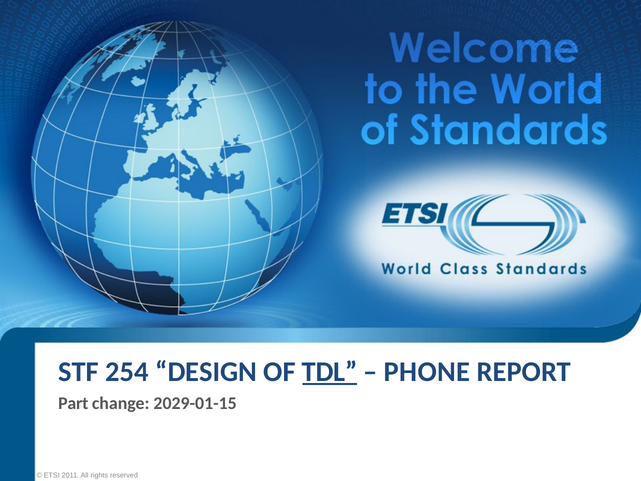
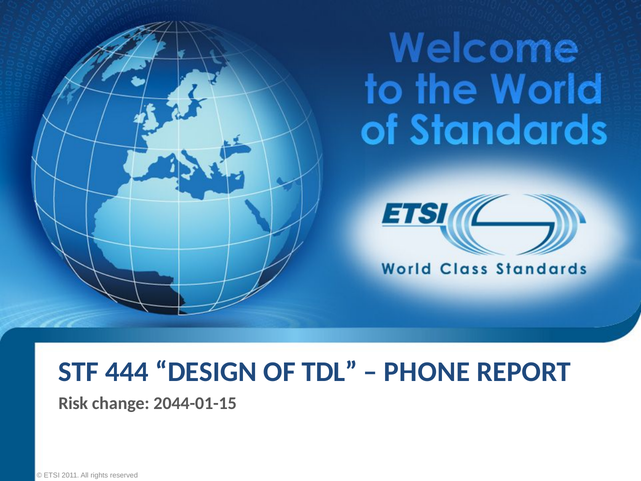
254: 254 -> 444 (127, 372)
TDL underline: present -> none (330, 372)
Part: Part -> Risk (73, 403)
2029-01-15: 2029-01-15 -> 2044-01-15 (195, 403)
